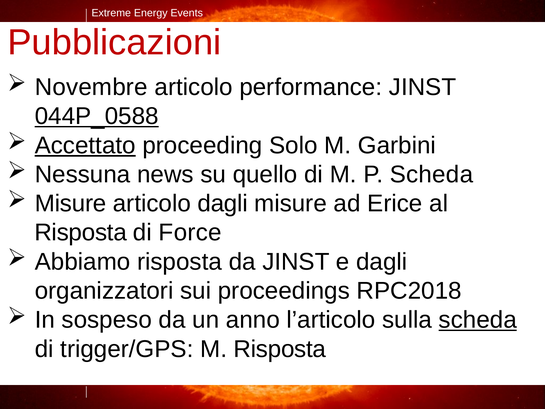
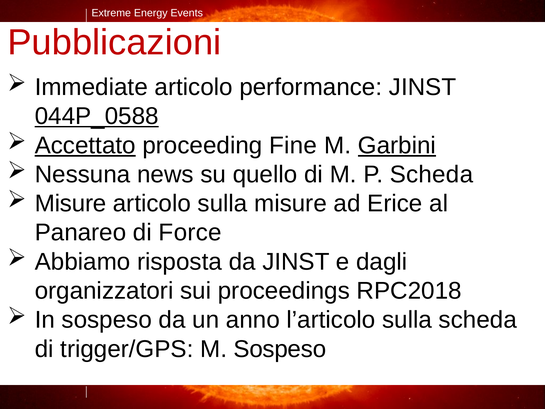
Novembre: Novembre -> Immediate (91, 87)
Solo: Solo -> Fine (293, 145)
Garbini underline: none -> present (397, 145)
articolo dagli: dagli -> sulla (223, 203)
Risposta: Risposta -> Panareo (81, 232)
scheda underline: present -> none (478, 320)
M Risposta: Risposta -> Sospeso (280, 349)
